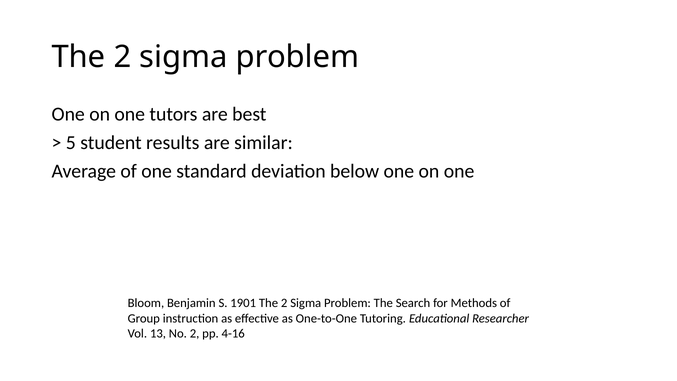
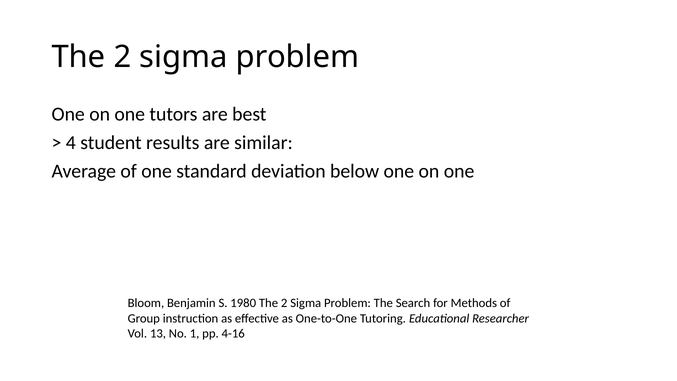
5: 5 -> 4 (71, 143)
1901: 1901 -> 1980 (243, 303)
No 2: 2 -> 1 (195, 333)
